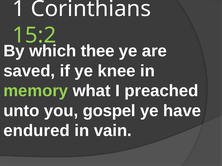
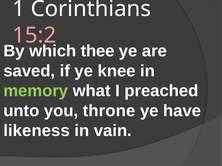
15:2 colour: light green -> pink (34, 35)
gospel: gospel -> throne (109, 111)
endured: endured -> likeness (37, 131)
